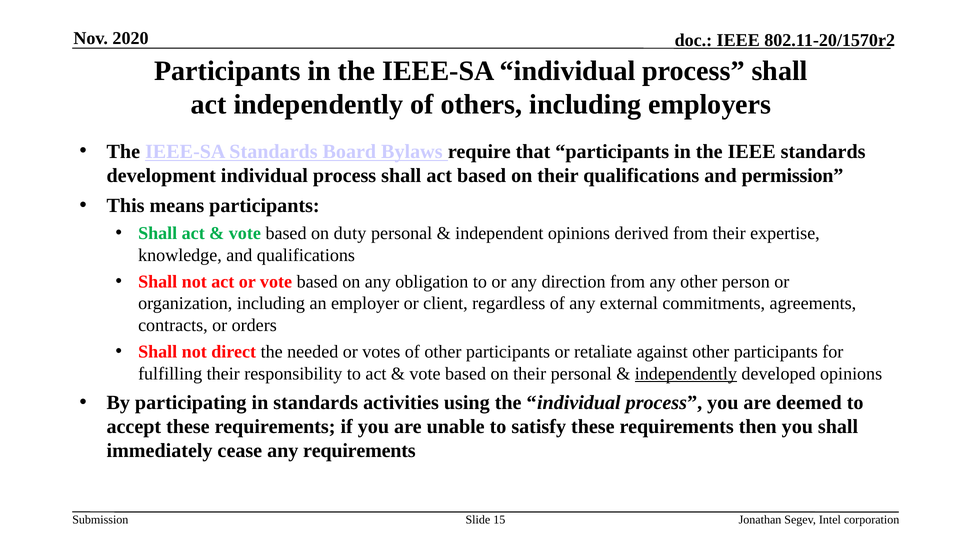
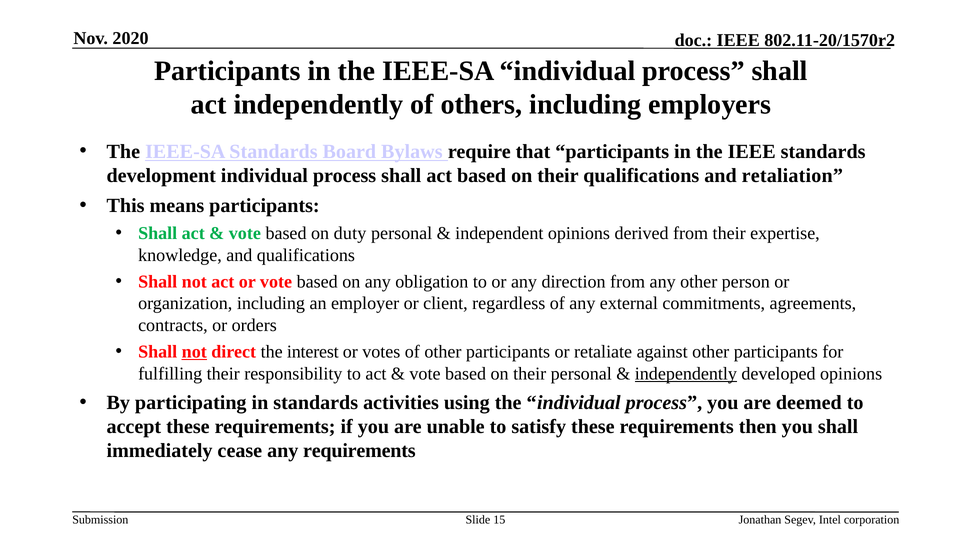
permission: permission -> retaliation (792, 175)
not underline: none -> present (194, 352)
needed: needed -> interest (313, 352)
